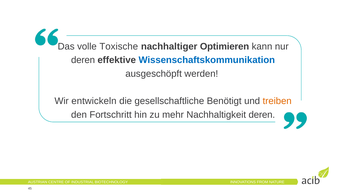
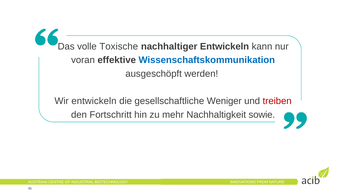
nachhaltiger Optimieren: Optimieren -> Entwickeln (225, 46)
deren: deren -> voran (83, 60)
Benötigt: Benötigt -> Weniger (224, 101)
treiben colour: orange -> red (277, 101)
Nachhaltigkeit deren: deren -> sowie (262, 115)
